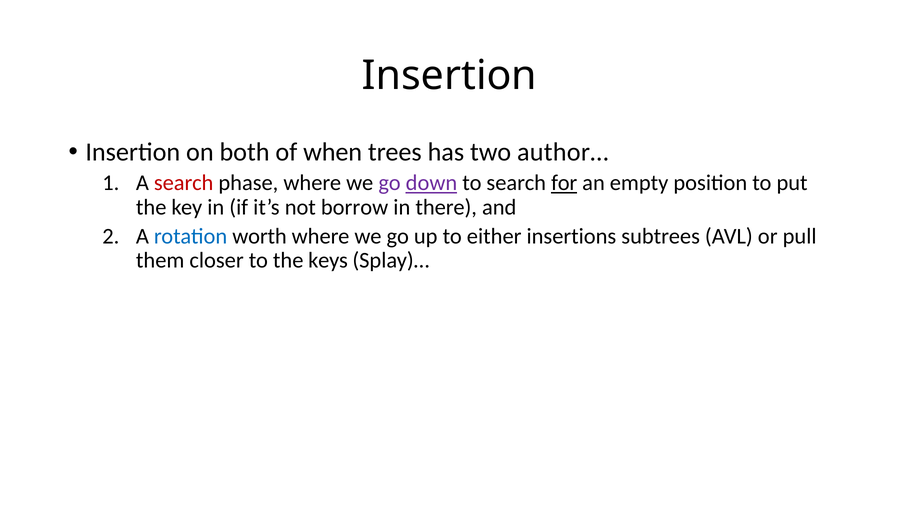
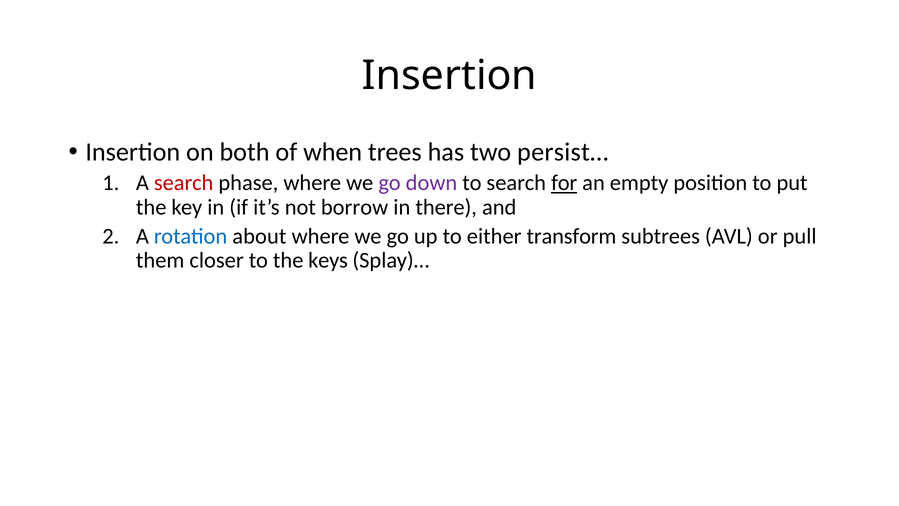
author…: author… -> persist… (563, 152)
down underline: present -> none (431, 183)
worth: worth -> about (259, 236)
insertions: insertions -> transform (571, 236)
